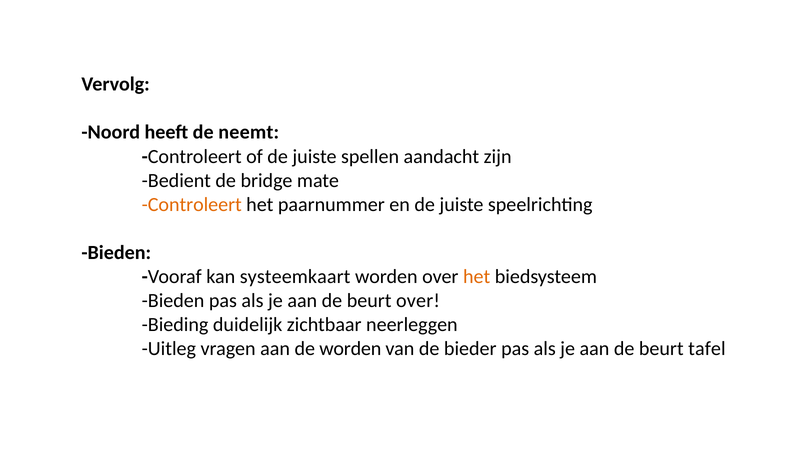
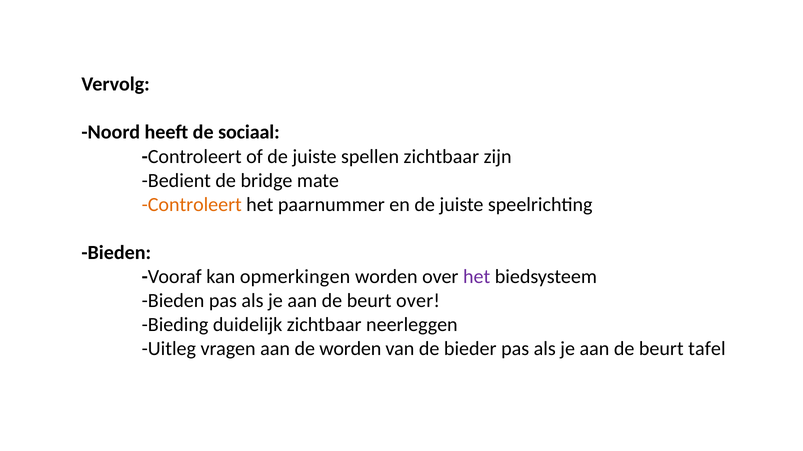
neemt: neemt -> sociaal (249, 133)
spellen aandacht: aandacht -> zichtbaar (441, 157)
systeemkaart: systeemkaart -> opmerkingen (295, 277)
het colour: orange -> purple (477, 277)
